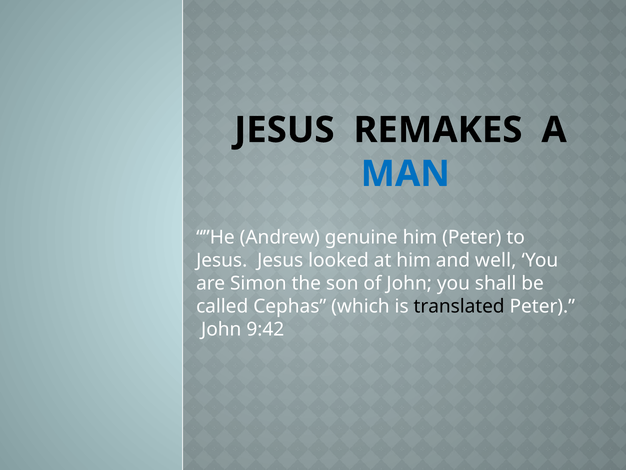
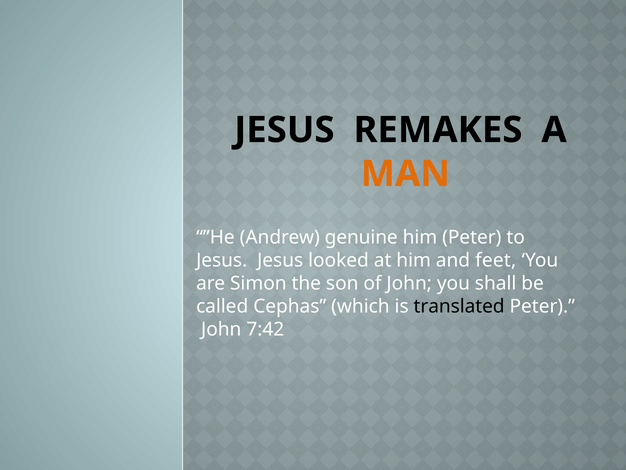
MAN colour: blue -> orange (405, 174)
well: well -> feet (496, 260)
9:42: 9:42 -> 7:42 (265, 329)
